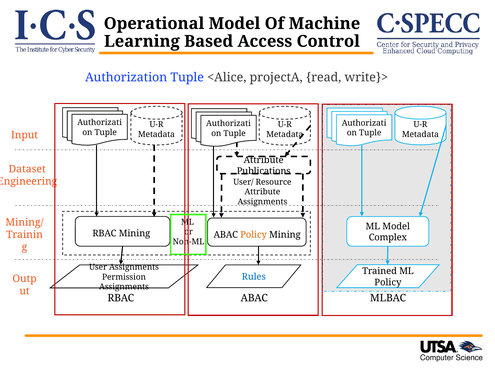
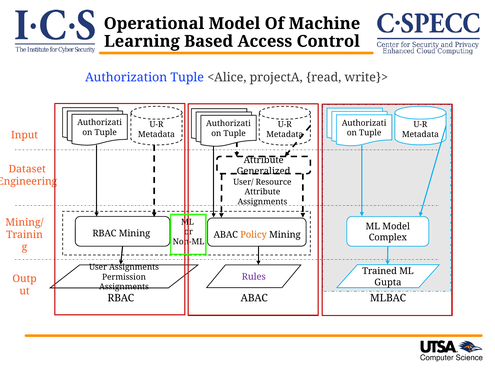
Publications: Publications -> Generalized (264, 171)
Rules colour: blue -> purple (254, 277)
Policy: Policy -> Gupta (388, 283)
